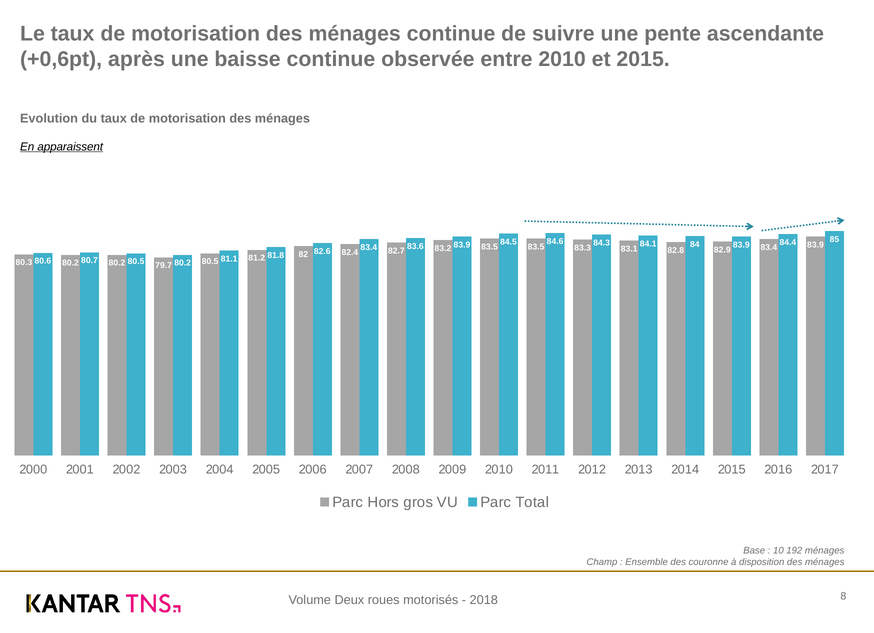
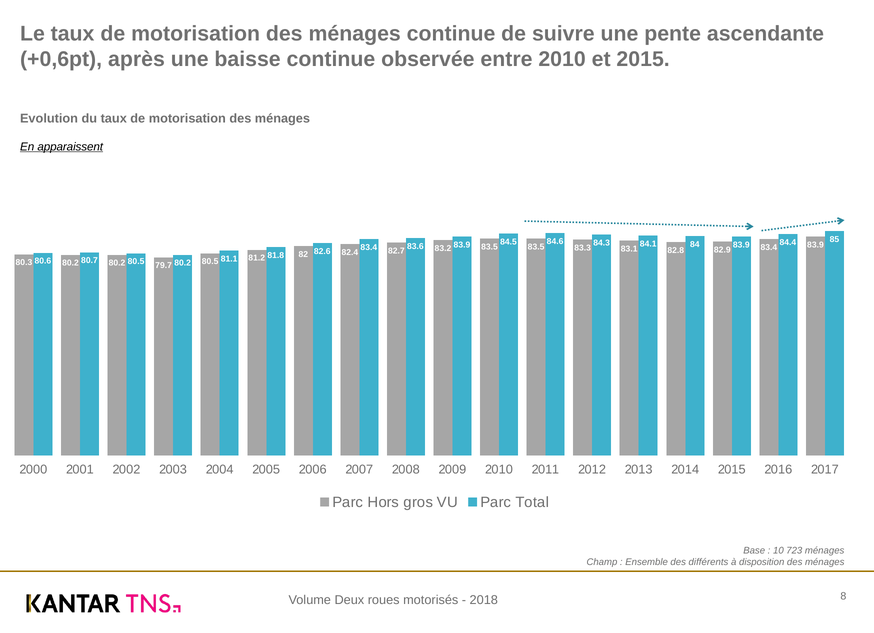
192: 192 -> 723 (794, 551)
couronne: couronne -> différents (709, 562)
